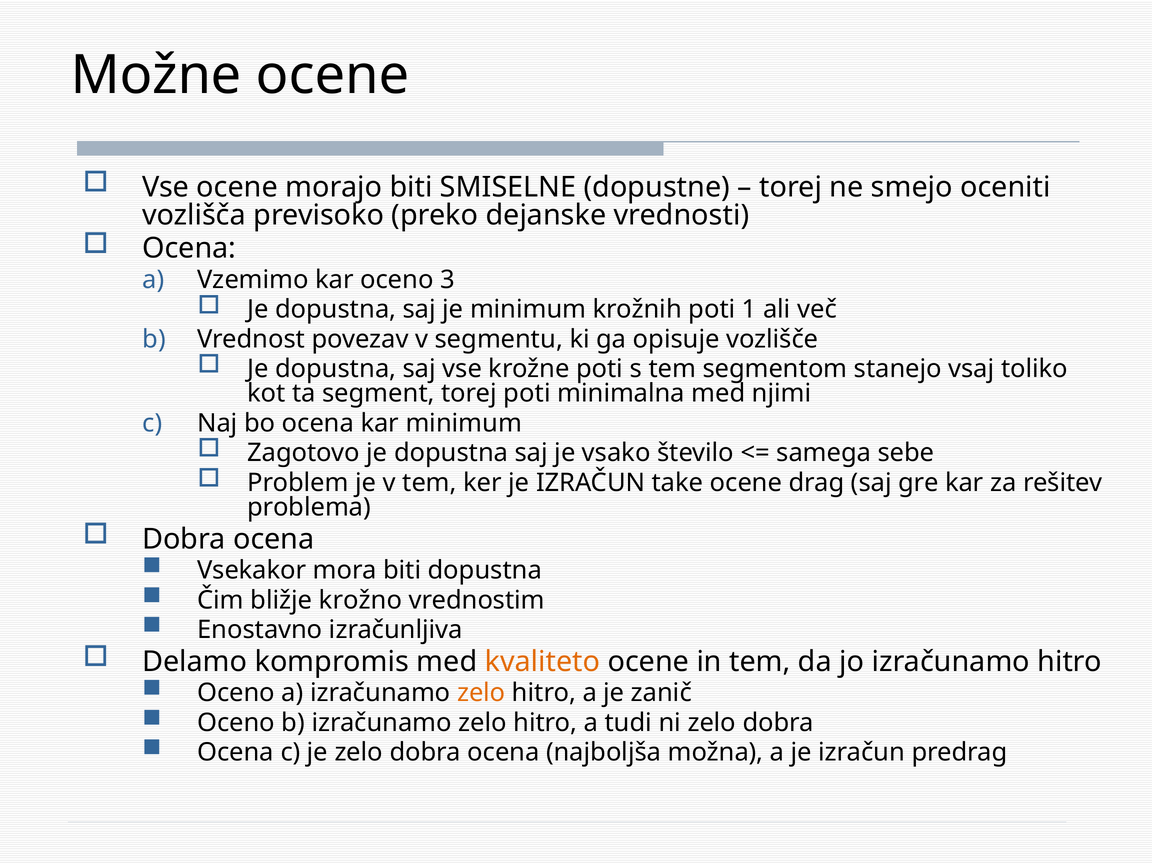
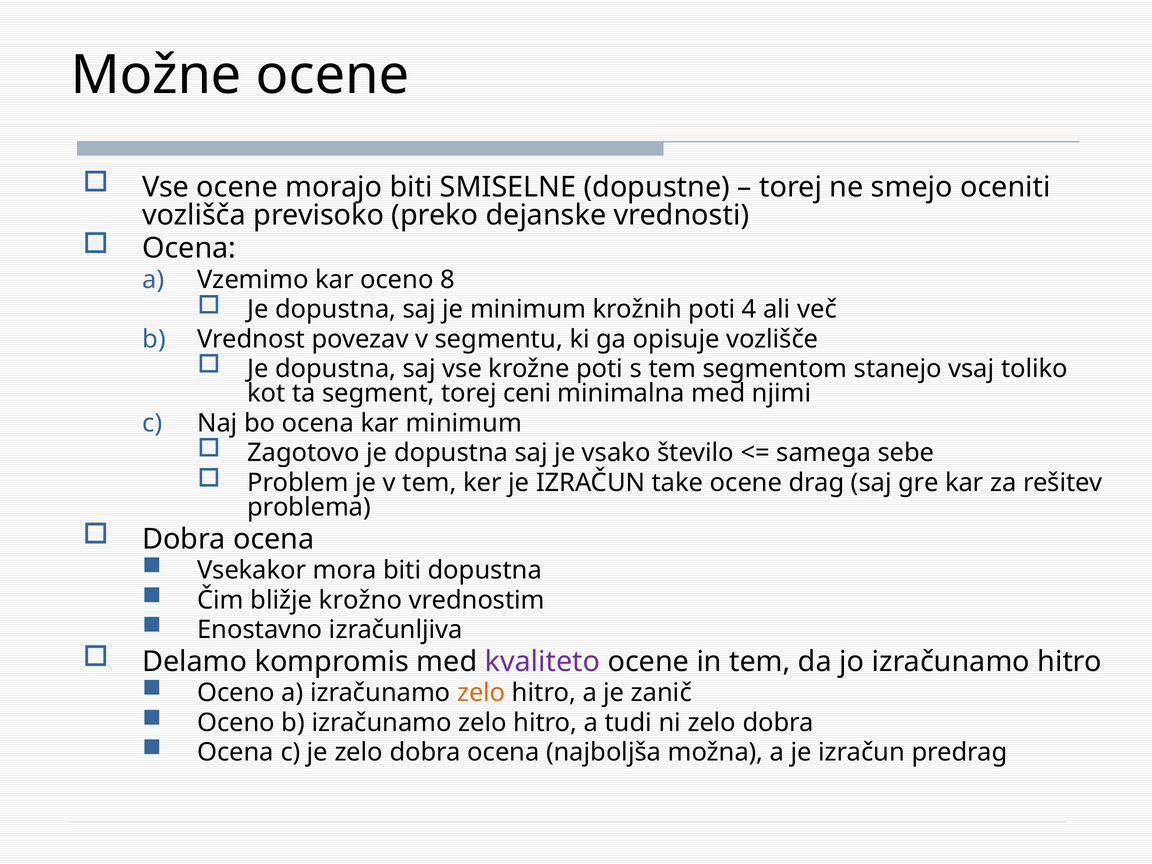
3: 3 -> 8 (447, 280)
1: 1 -> 4 (749, 310)
torej poti: poti -> ceni (527, 394)
kvaliteto colour: orange -> purple (542, 662)
